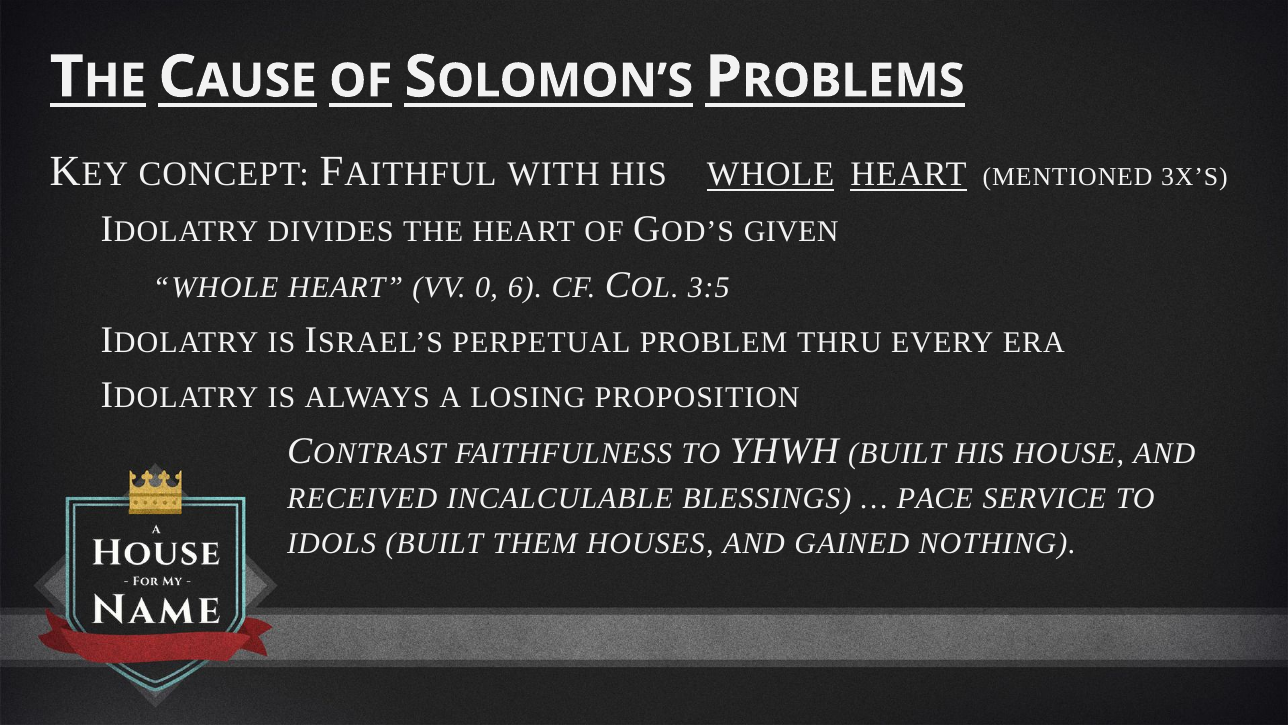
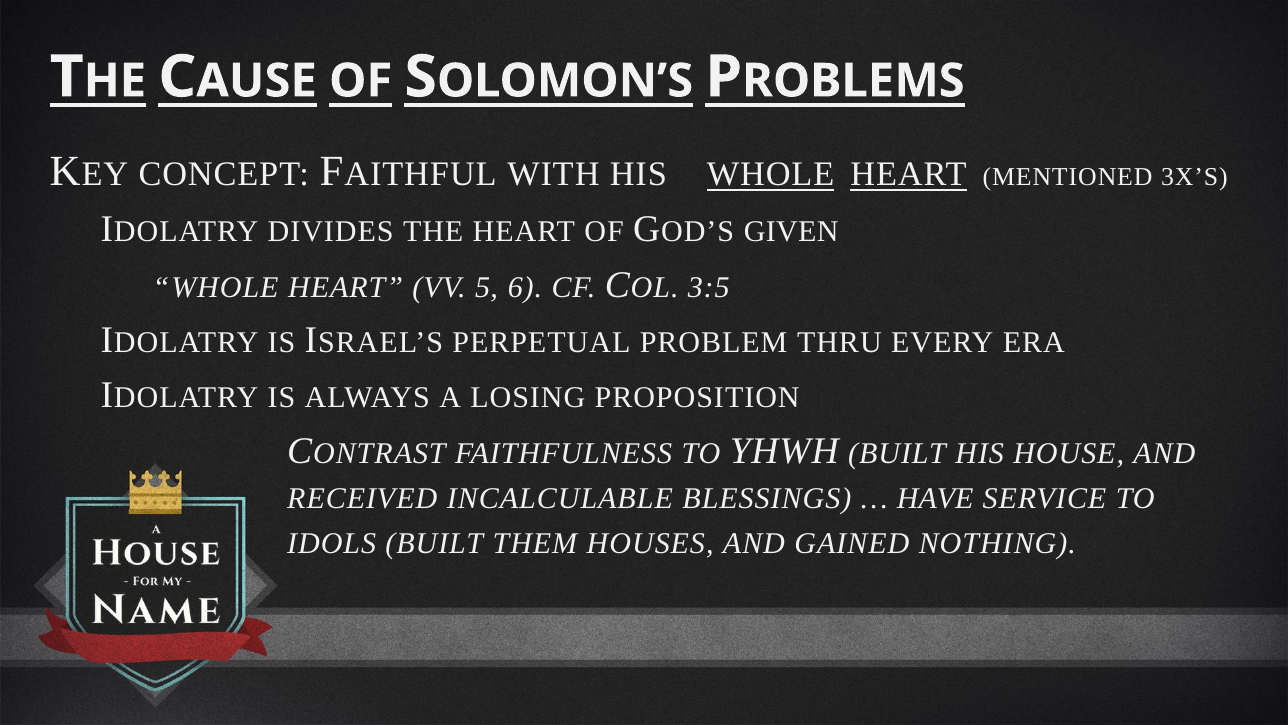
0: 0 -> 5 (487, 287)
PACE: PACE -> HAVE (935, 498)
